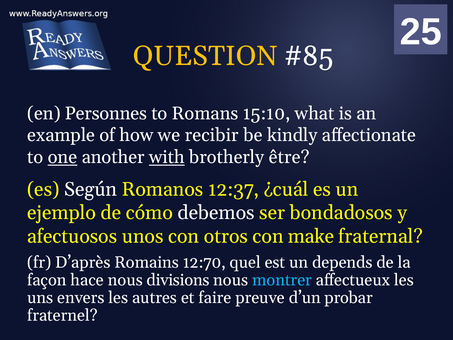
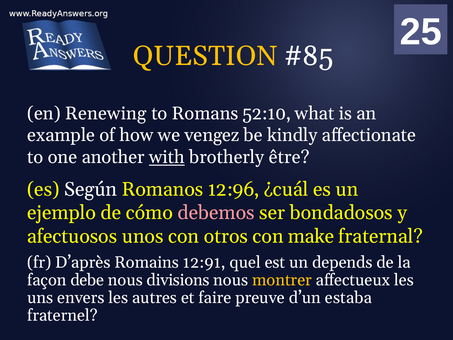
Personnes: Personnes -> Renewing (106, 113)
15:10: 15:10 -> 52:10 (267, 113)
recibir: recibir -> vengez (212, 135)
one underline: present -> none (63, 157)
12:37: 12:37 -> 12:96 (234, 189)
debemos colour: white -> pink (216, 213)
12:70: 12:70 -> 12:91 (204, 262)
hace: hace -> debe (87, 280)
montrer colour: light blue -> yellow (282, 280)
probar: probar -> estaba (349, 298)
